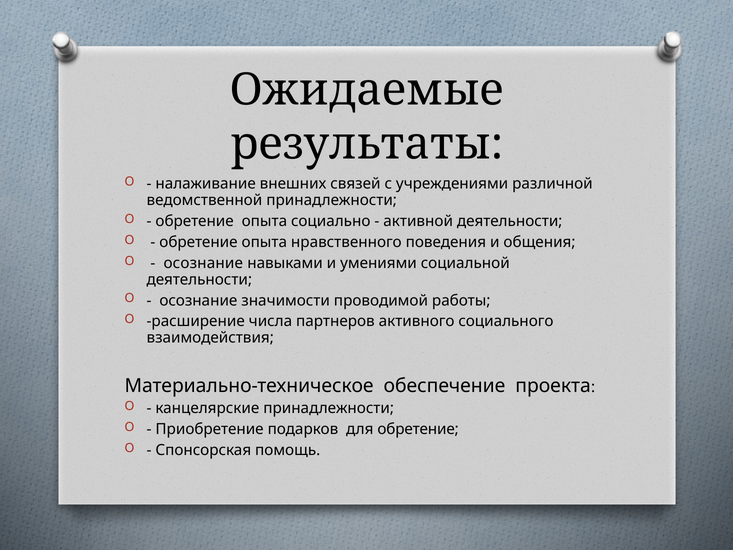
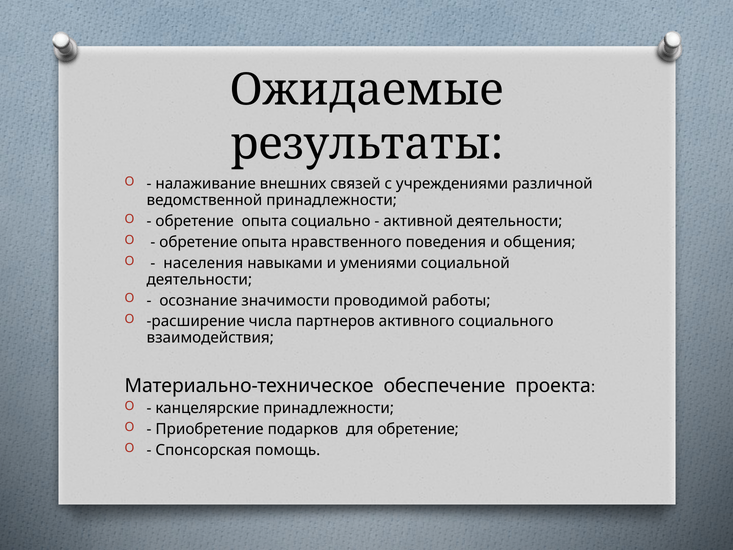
осознание: осознание -> населения (203, 263)
